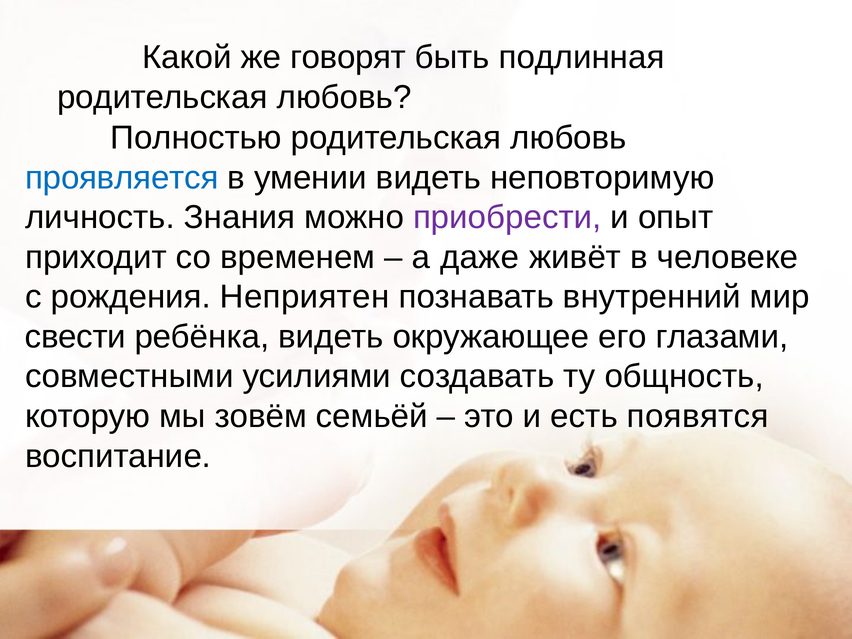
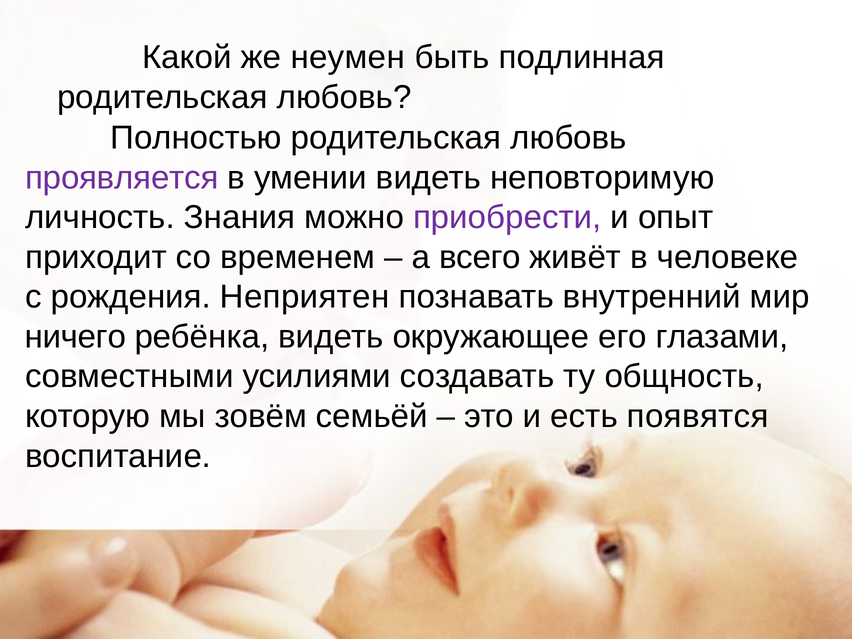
говорят: говорят -> неумен (348, 57)
проявляется colour: blue -> purple (122, 178)
даже: даже -> всего (480, 257)
свести: свести -> ничего (75, 337)
